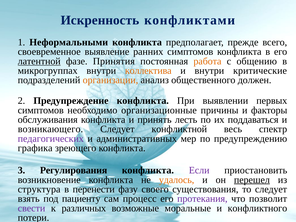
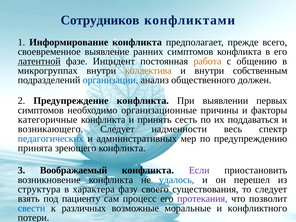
Искренность: Искренность -> Сотрудников (100, 20)
Неформальными: Неформальными -> Информирование (69, 42)
Принятия: Принятия -> Инцидент (114, 61)
критические: критические -> собственным (260, 71)
организации colour: orange -> blue (110, 80)
обслуживания: обслуживания -> категоричные (48, 120)
лесть: лесть -> сесть (186, 120)
конфликтной: конфликтной -> надменности (179, 129)
педагогических colour: purple -> blue (51, 139)
графика: графика -> принята (35, 148)
Регулирования: Регулирования -> Воображаемый (74, 170)
удалось colour: orange -> blue (177, 180)
перешел underline: present -> none (252, 180)
перенести: перенести -> характера (94, 189)
свести colour: purple -> blue (32, 208)
